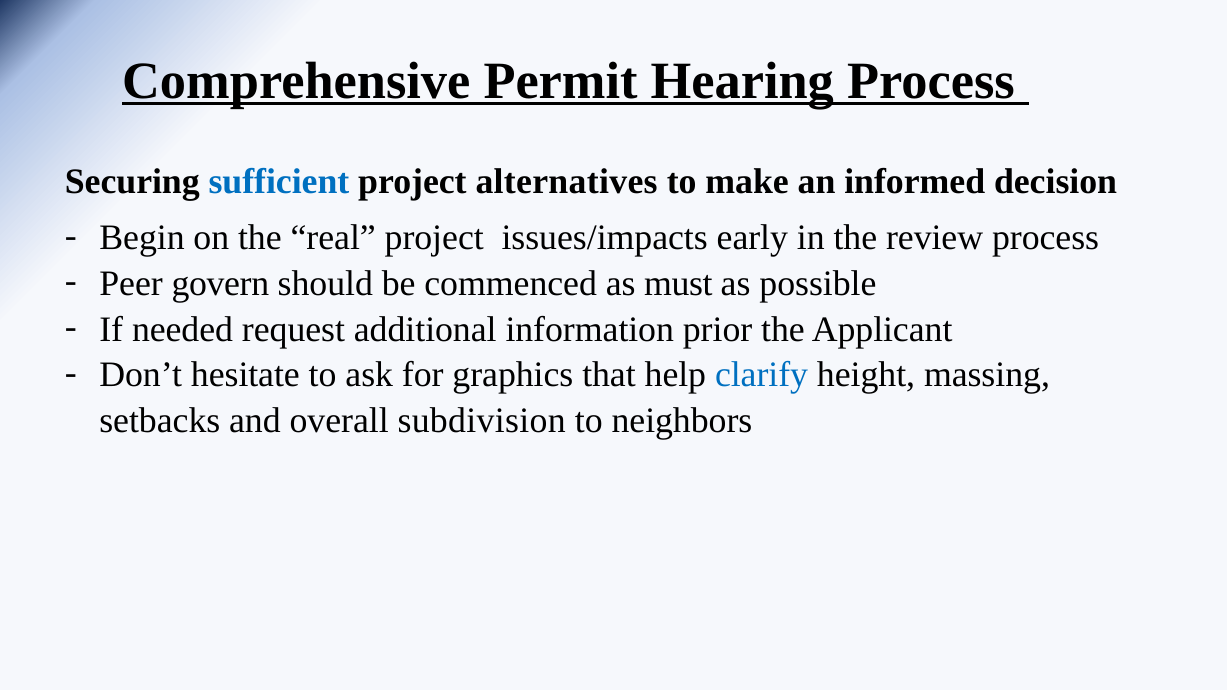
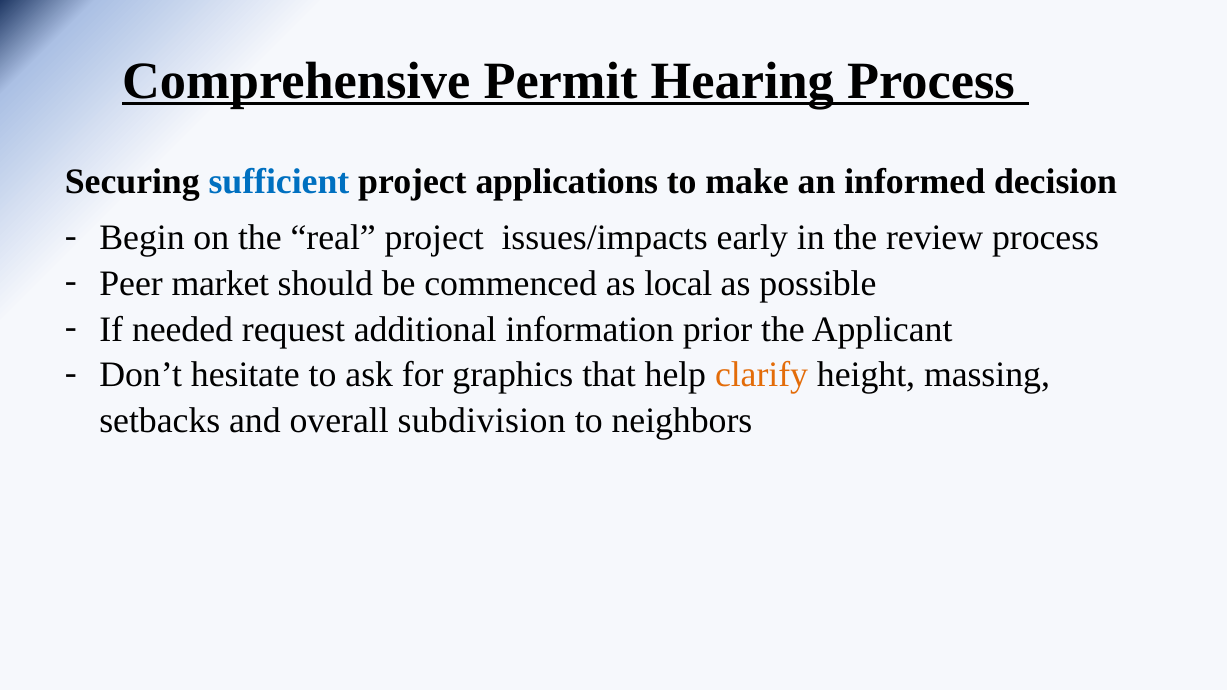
alternatives: alternatives -> applications (567, 182)
govern: govern -> market (220, 283)
must: must -> local (678, 283)
clarify colour: blue -> orange (762, 375)
